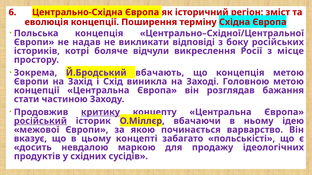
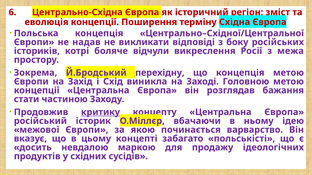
місце: місце -> межа (290, 51)
вбачають: вбачають -> перехідну (160, 73)
російський underline: present -> none (40, 121)
